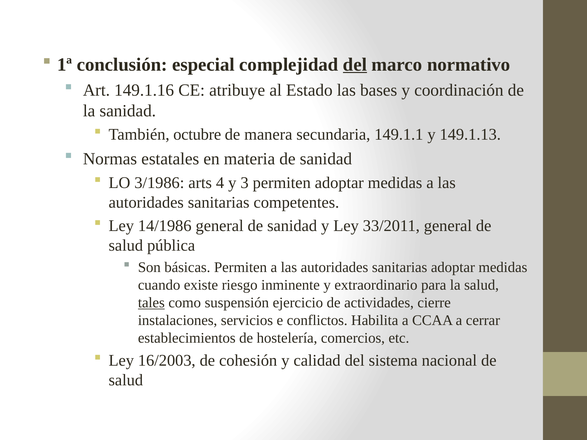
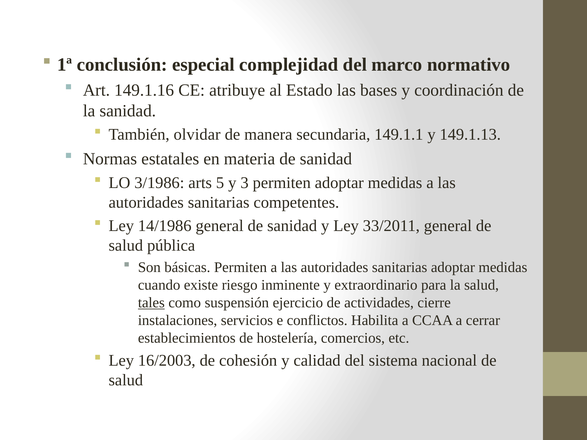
del underline: present -> none (355, 65)
octubre: octubre -> olvidar (197, 135)
4: 4 -> 5 (220, 183)
